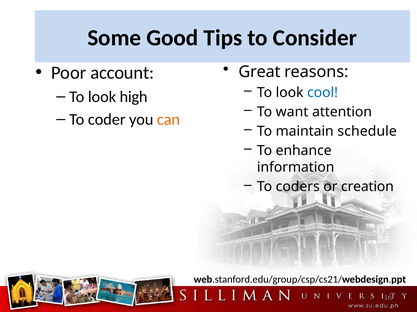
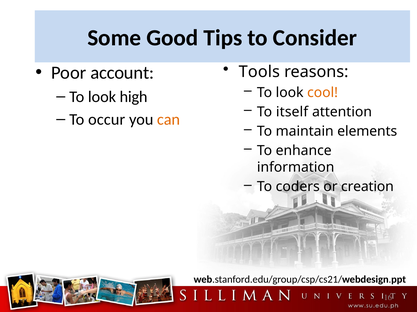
Great: Great -> Tools (259, 72)
cool colour: blue -> orange (323, 93)
want: want -> itself (292, 112)
coder: coder -> occur (107, 120)
schedule: schedule -> elements (367, 132)
